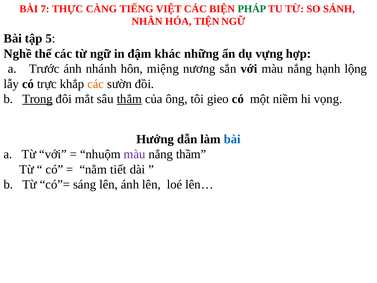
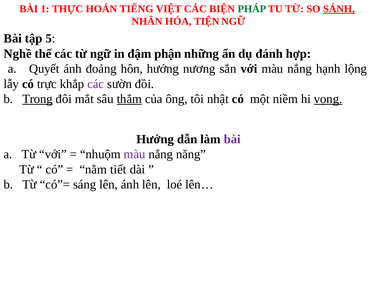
7: 7 -> 1 (45, 9)
CÀNG: CÀNG -> HOÁN (101, 9)
SÁNH underline: none -> present (339, 9)
khác: khác -> phận (168, 54)
vựng: vựng -> đánh (269, 54)
Trước: Trước -> Quyết (44, 69)
nhánh: nhánh -> đoảng (101, 69)
hôn miệng: miệng -> hướng (163, 69)
các colour: orange -> purple (96, 84)
gieo: gieo -> nhật (218, 99)
vọng underline: none -> present (328, 99)
bài colour: blue -> purple (232, 139)
thầm: thầm -> năng (191, 154)
